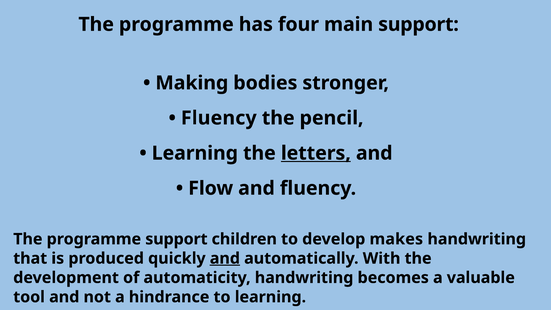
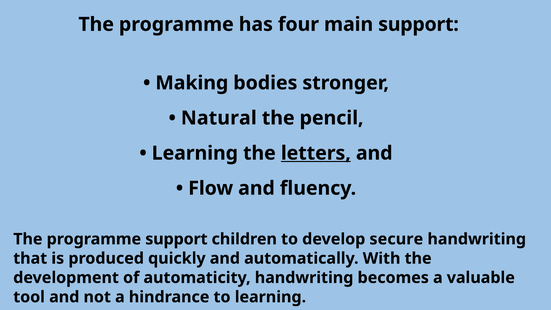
Fluency: Fluency -> Natural (219, 118)
makes: makes -> secure (396, 239)
and underline: present -> none (225, 258)
